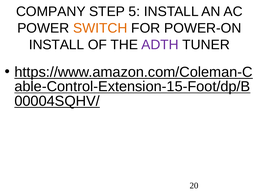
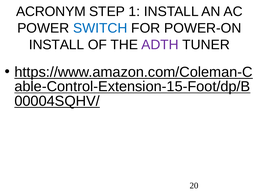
COMPANY: COMPANY -> ACRONYM (51, 12)
5: 5 -> 1 (134, 12)
SWITCH colour: orange -> blue (100, 28)
